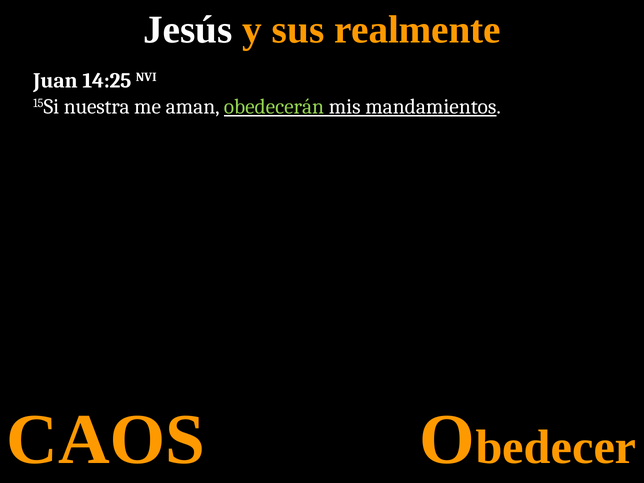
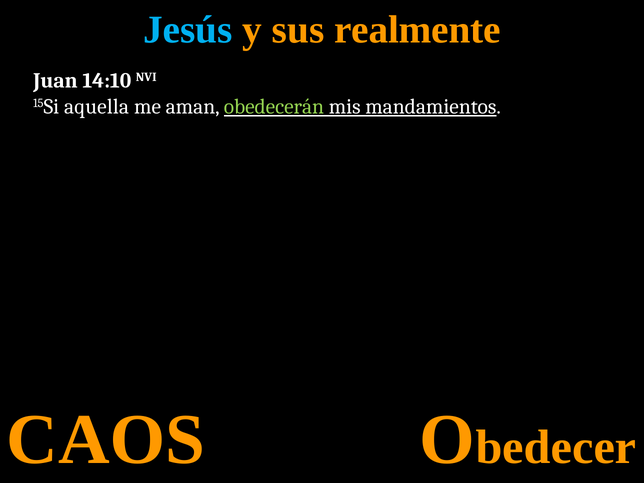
Jesús colour: white -> light blue (188, 30)
14:25: 14:25 -> 14:10 (107, 81)
nuestra: nuestra -> aquella (97, 107)
